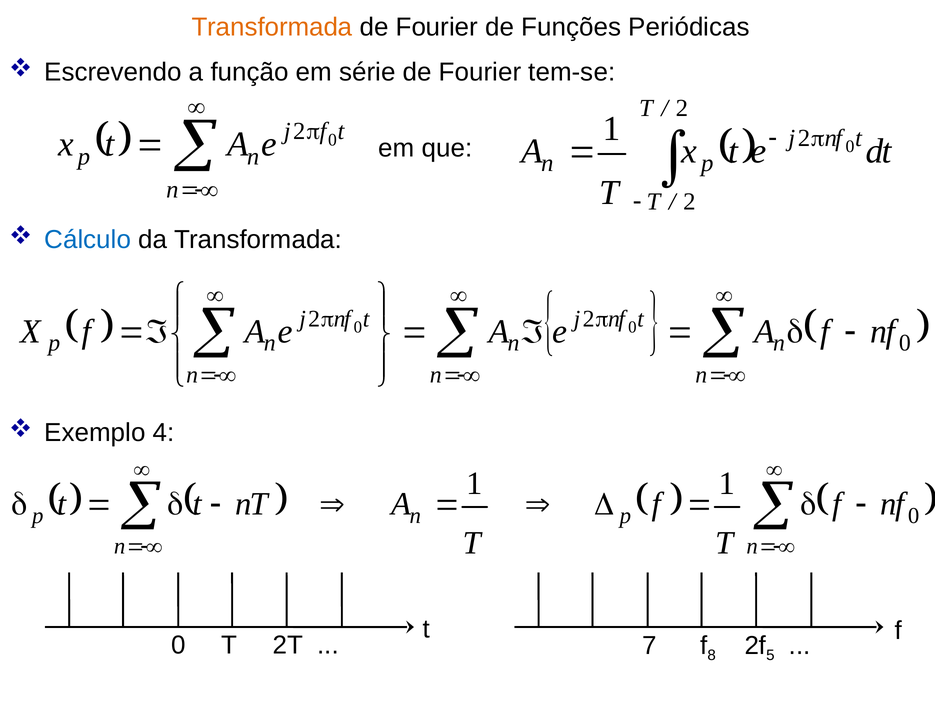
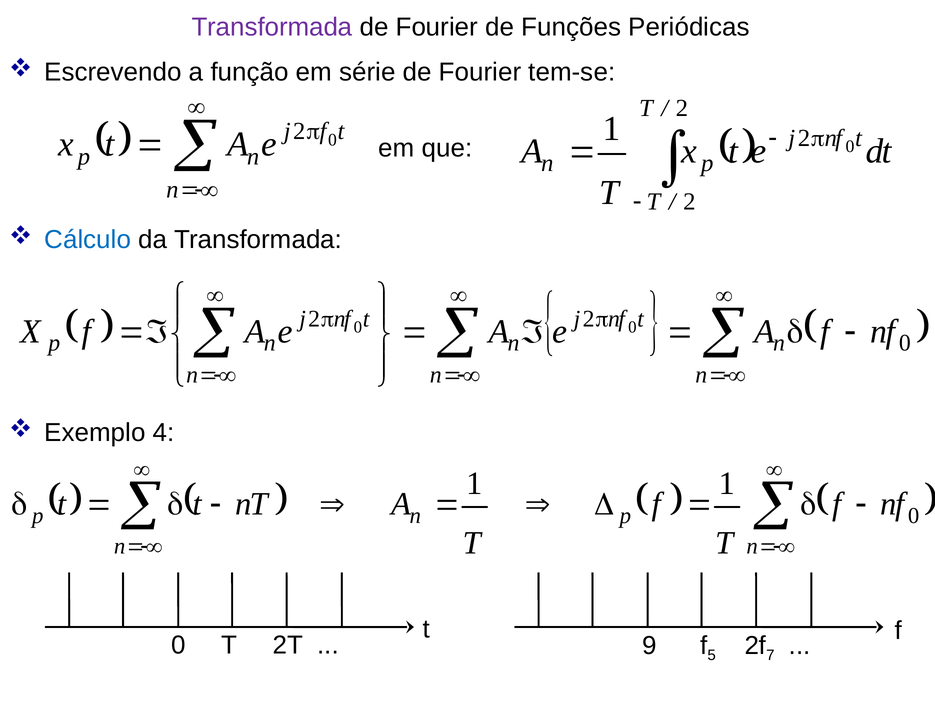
Transformada colour: orange -> purple (272, 27)
7: 7 -> 9 (650, 646)
8: 8 -> 5 (712, 656)
5: 5 -> 7 (770, 656)
